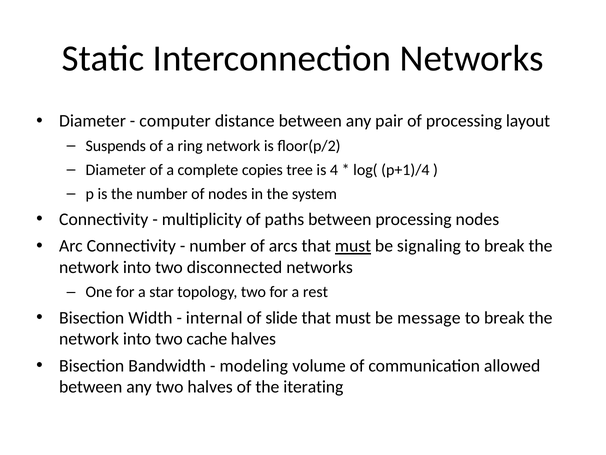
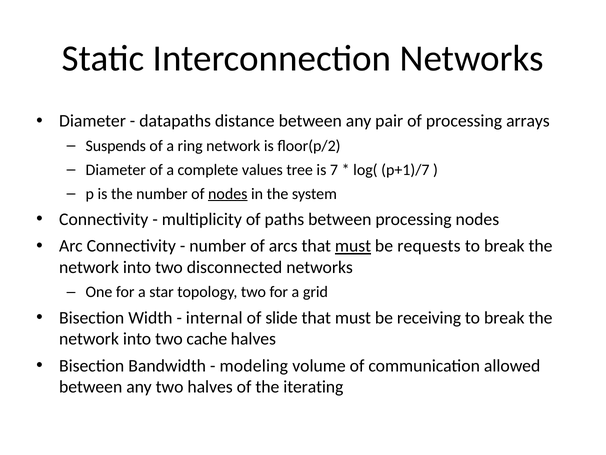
computer: computer -> datapaths (175, 121)
layout: layout -> arrays (528, 121)
copies: copies -> values (262, 170)
4: 4 -> 7 (334, 170)
p+1)/4: p+1)/4 -> p+1)/7 (405, 170)
nodes underline: none -> present (228, 194)
signaling: signaling -> requests (429, 246)
rest: rest -> grid (315, 292)
message: message -> receiving (429, 318)
